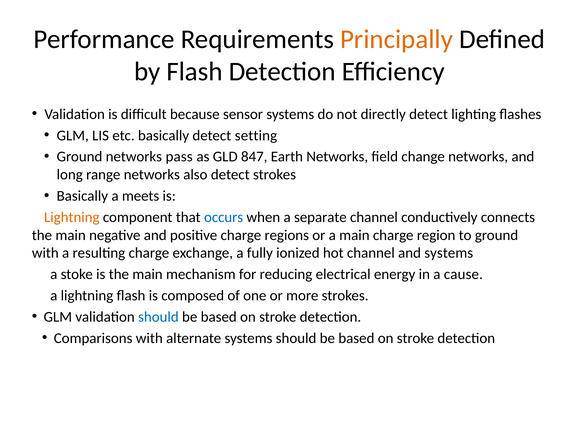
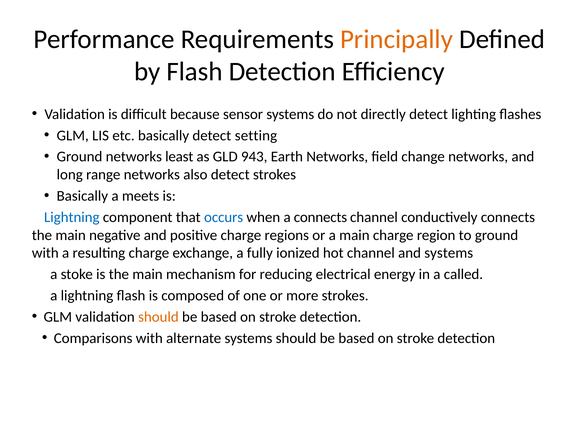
pass: pass -> least (179, 157)
847: 847 -> 943 (254, 157)
Lightning colour: orange -> blue (72, 217)
a separate: separate -> connects (320, 217)
cause: cause -> called (463, 274)
should colour: blue -> orange (158, 317)
